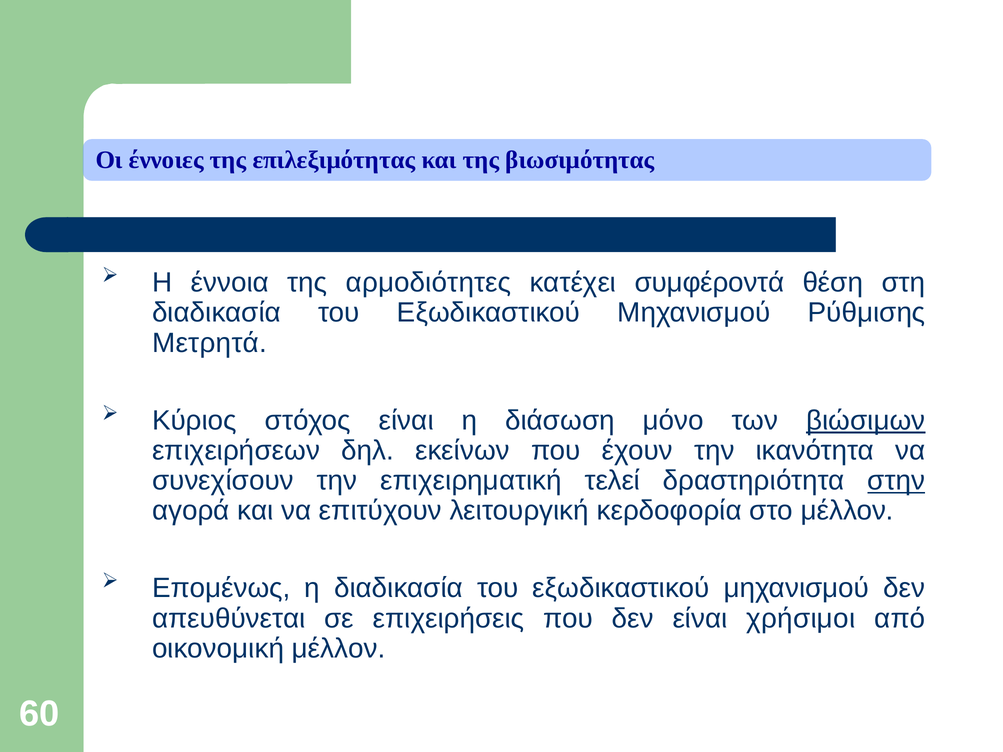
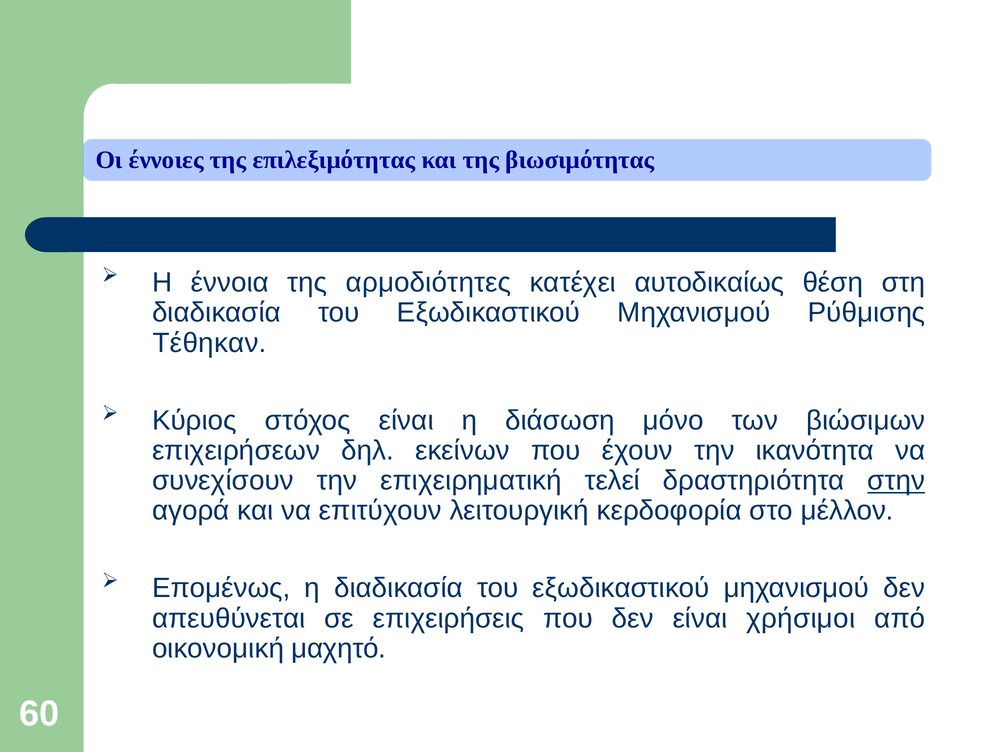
συμφέροντά: συμφέροντά -> αυτοδικαίως (709, 283)
Μετρητά: Μετρητά -> Τέθηκαν (210, 343)
βιώσιμων underline: present -> none (866, 421)
οικονομική μέλλον: μέλλον -> μαχητό (339, 649)
